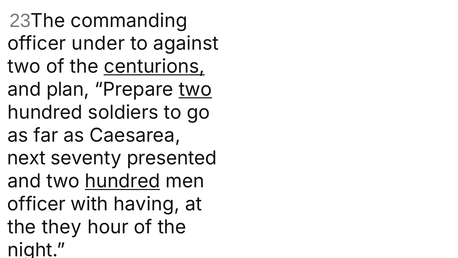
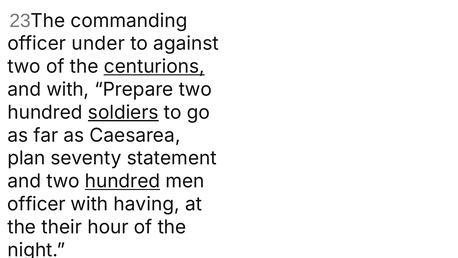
and plan: plan -> with (68, 89)
two underline: present -> none (195, 89)
soldiers underline: none -> present (123, 112)
next: next -> plan (26, 158)
presented: presented -> statement (172, 158)
they: they -> their (62, 227)
